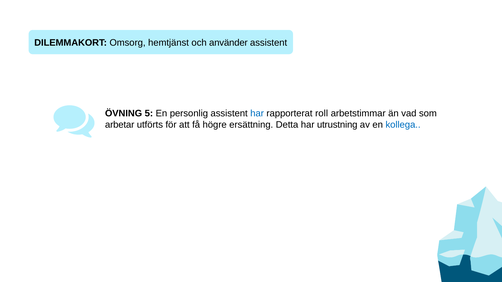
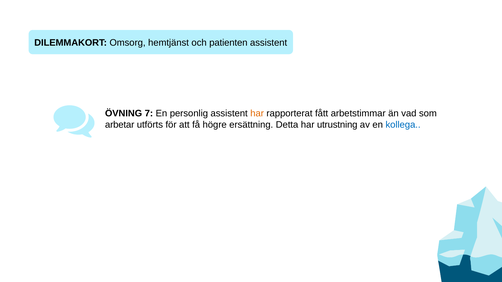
använder: använder -> patienten (228, 43)
5: 5 -> 7 (149, 114)
har colour: blue -> orange (257, 114)
roll: roll -> fått (322, 114)
